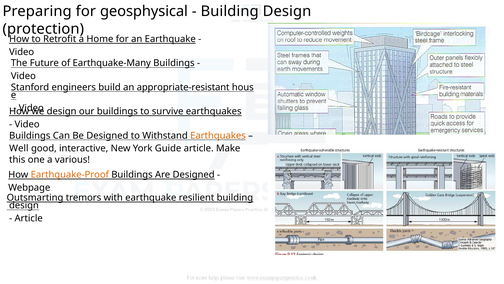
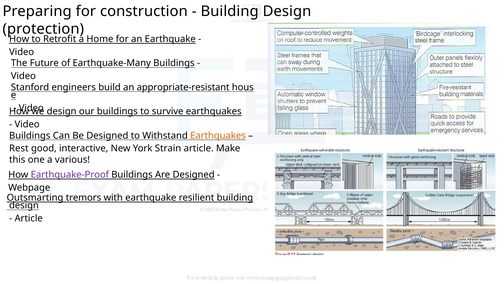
geosphysical: geosphysical -> construction (144, 11)
Well: Well -> Rest (19, 148)
Guide: Guide -> Strain (168, 148)
Earthquake-Proof colour: orange -> purple (70, 174)
